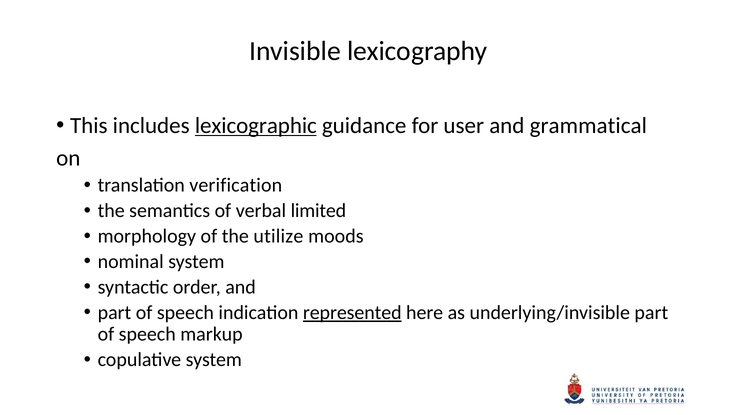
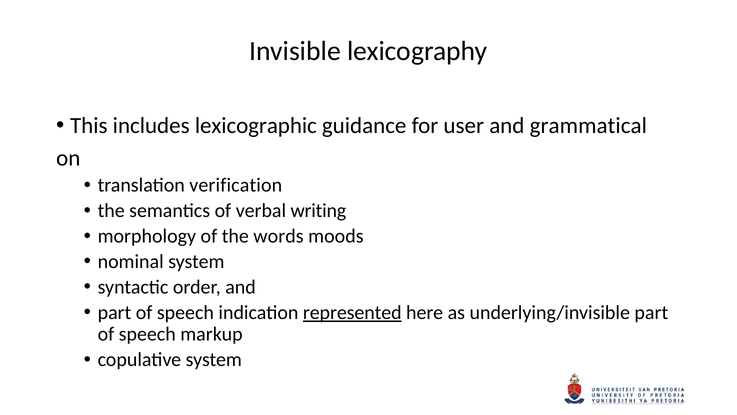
lexicographic underline: present -> none (256, 125)
limited: limited -> writing (318, 211)
utilize: utilize -> words (278, 236)
